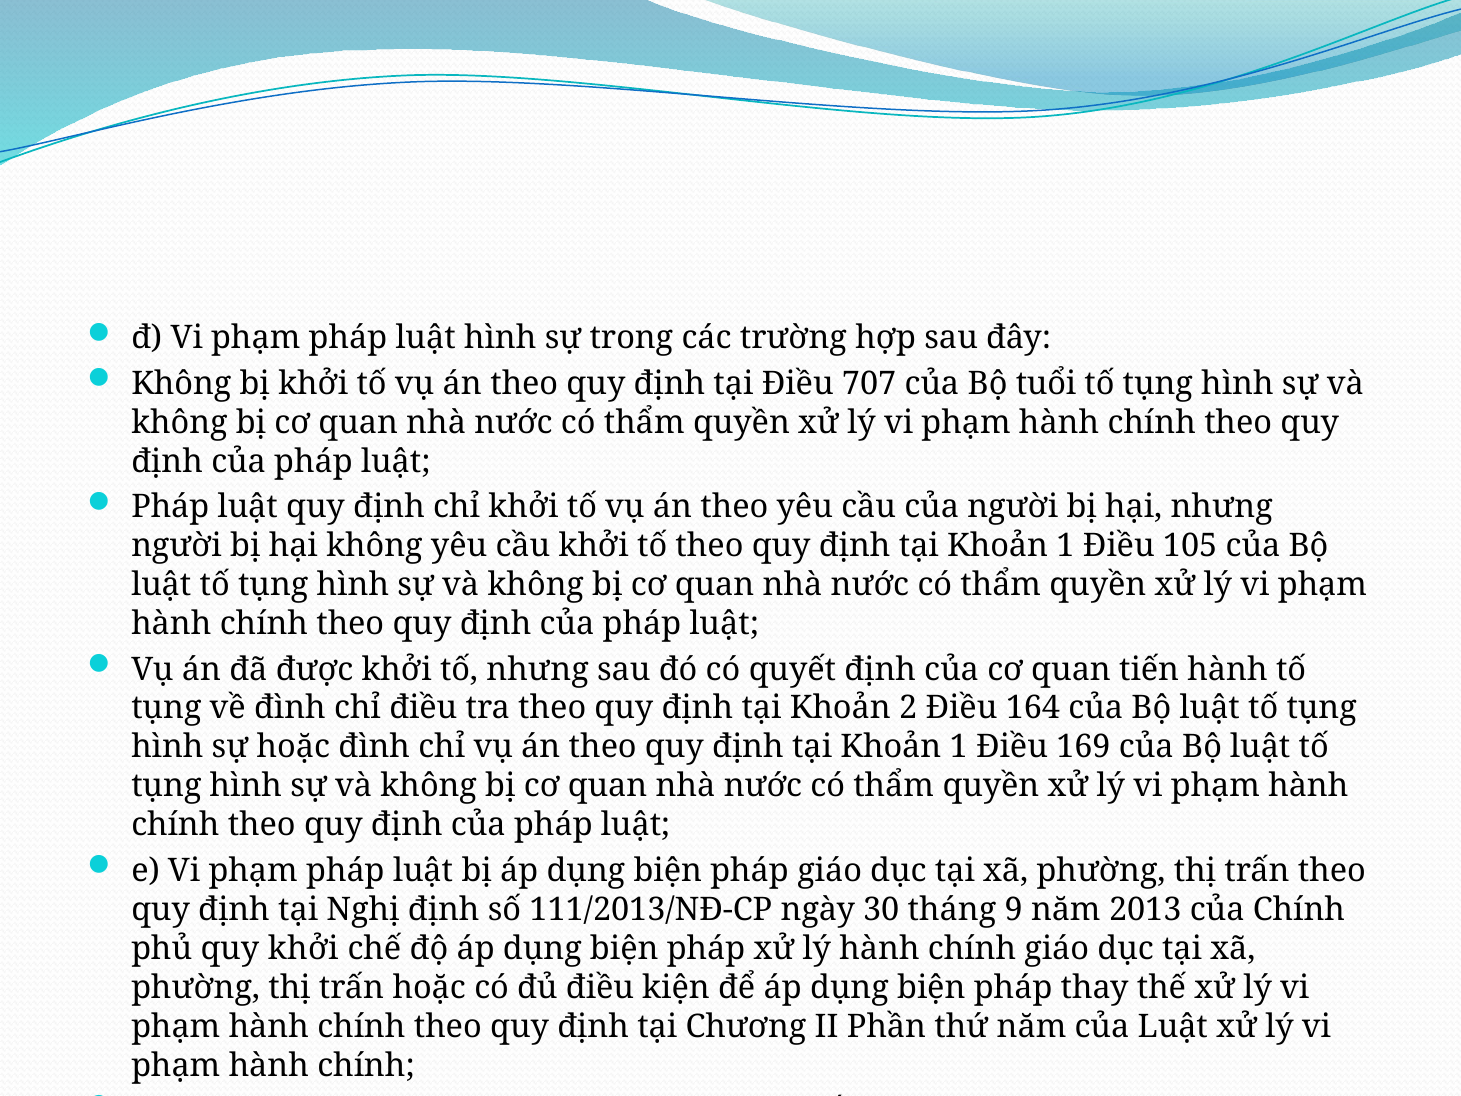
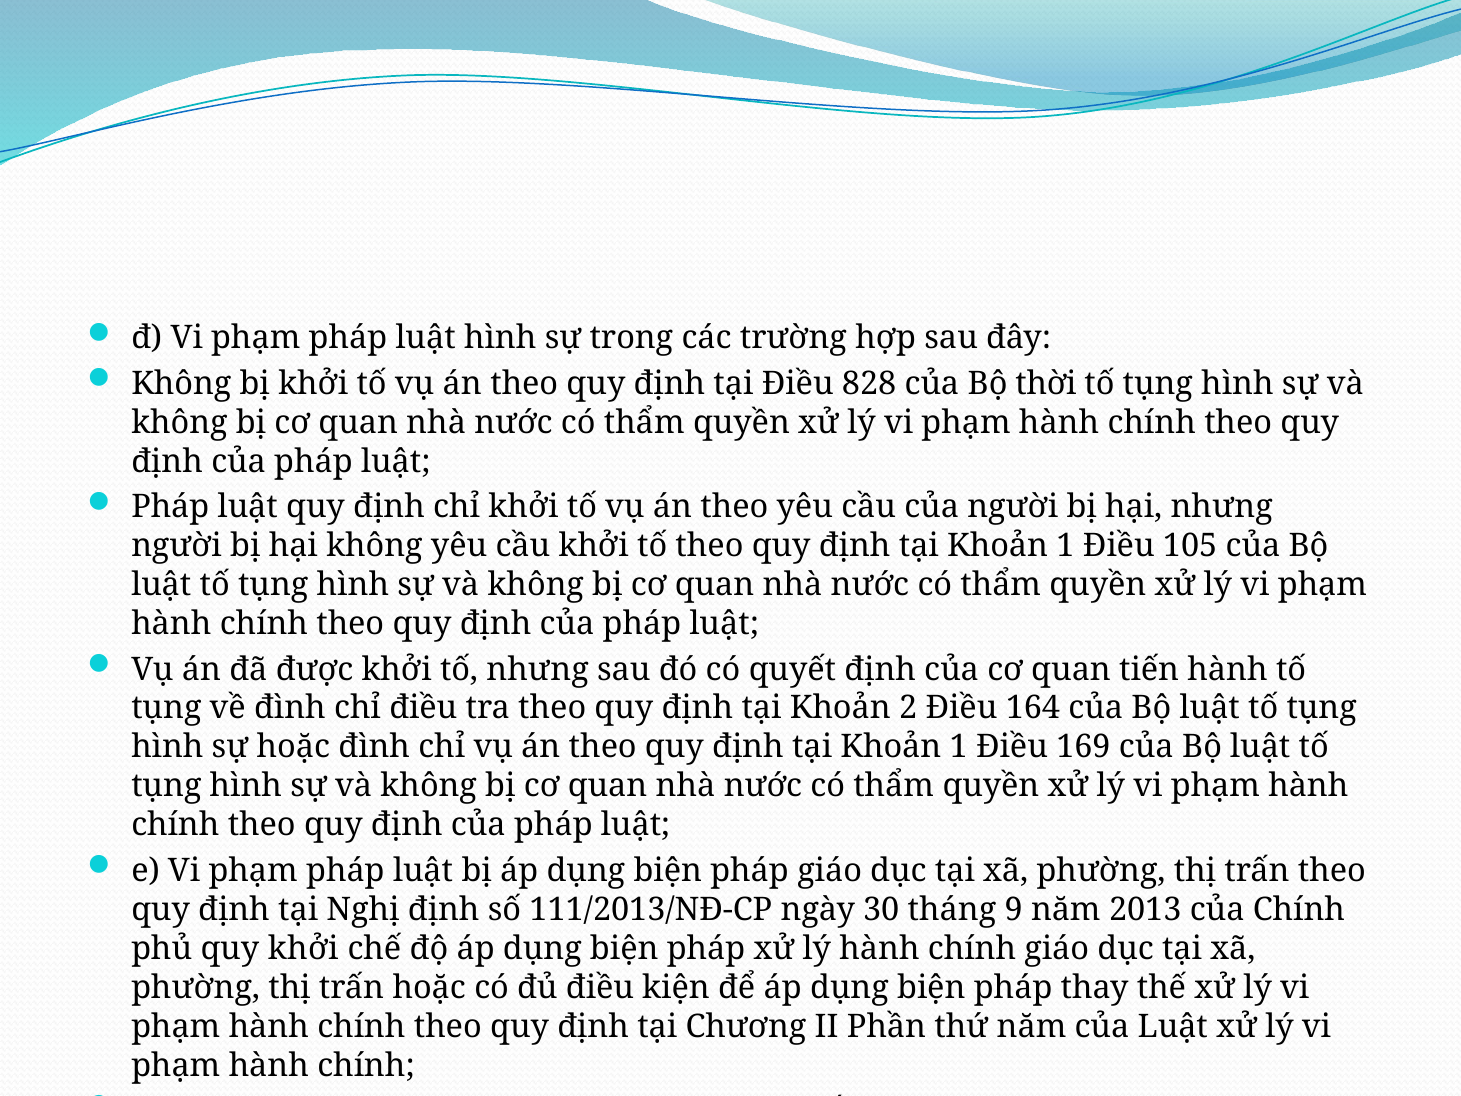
707: 707 -> 828 (869, 384)
tuổi: tuổi -> thời (1046, 384)
